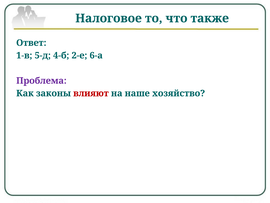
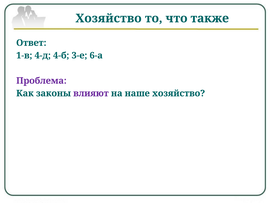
Налоговое: Налоговое -> Хозяйство (109, 18)
5-д: 5-д -> 4-д (43, 55)
2-е: 2-е -> 3-е (79, 55)
влияют colour: red -> purple (91, 93)
